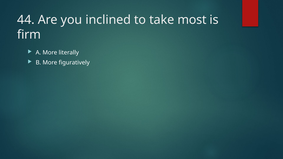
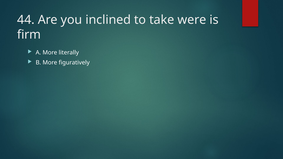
most: most -> were (192, 20)
